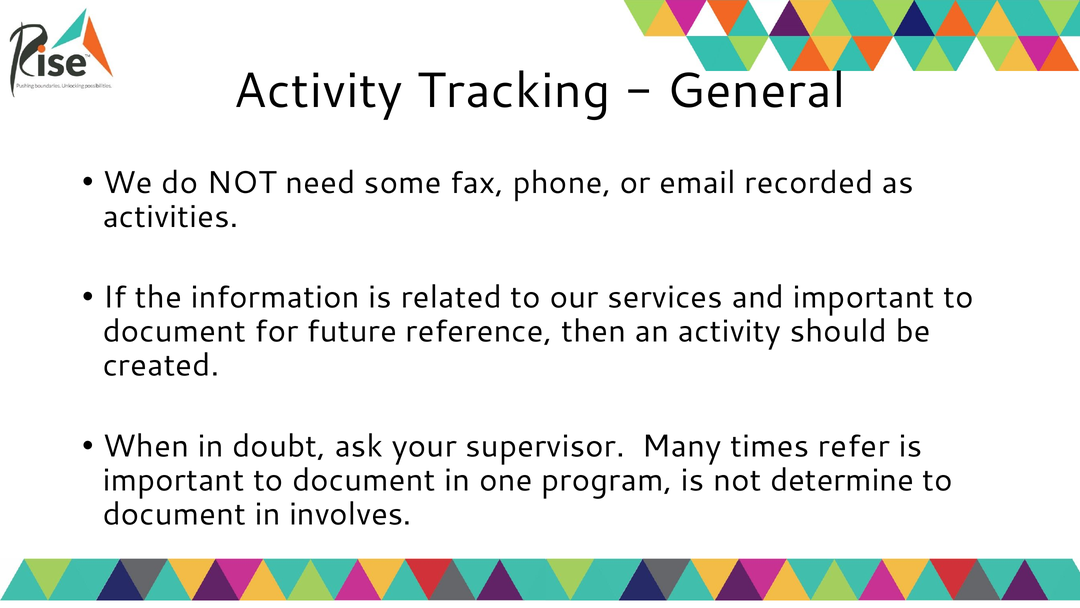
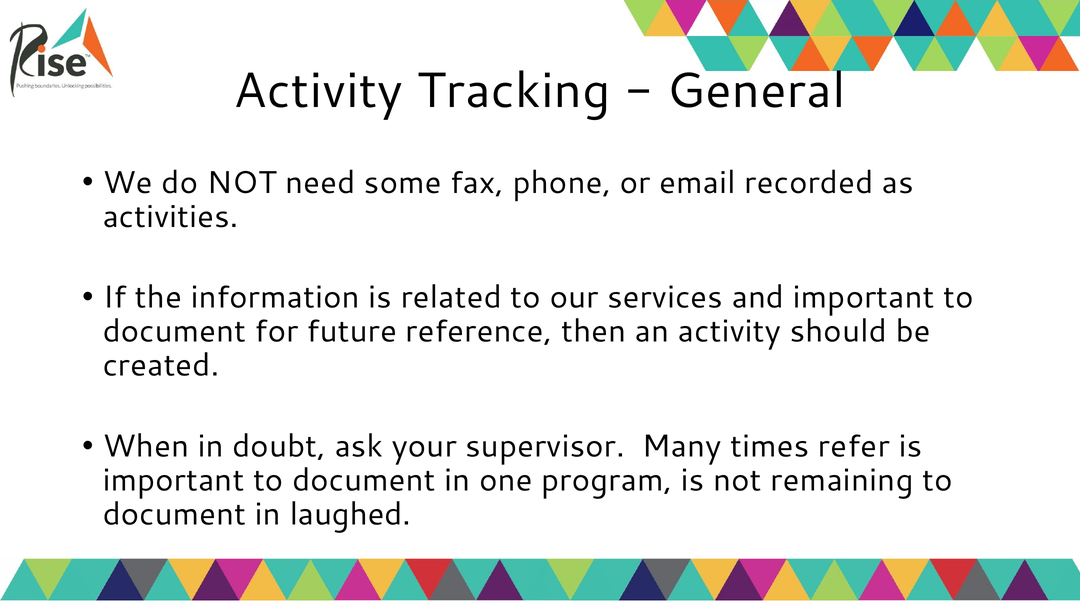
determine: determine -> remaining (842, 480)
involves: involves -> laughed (350, 514)
